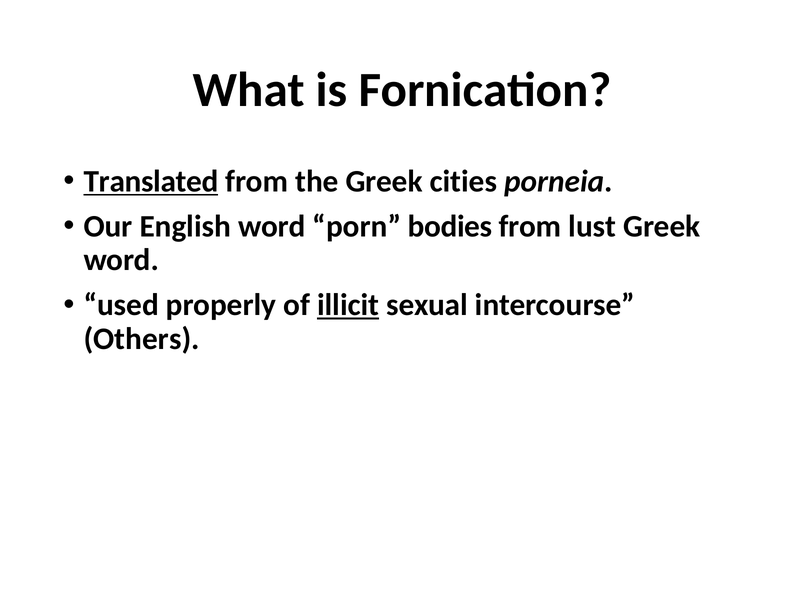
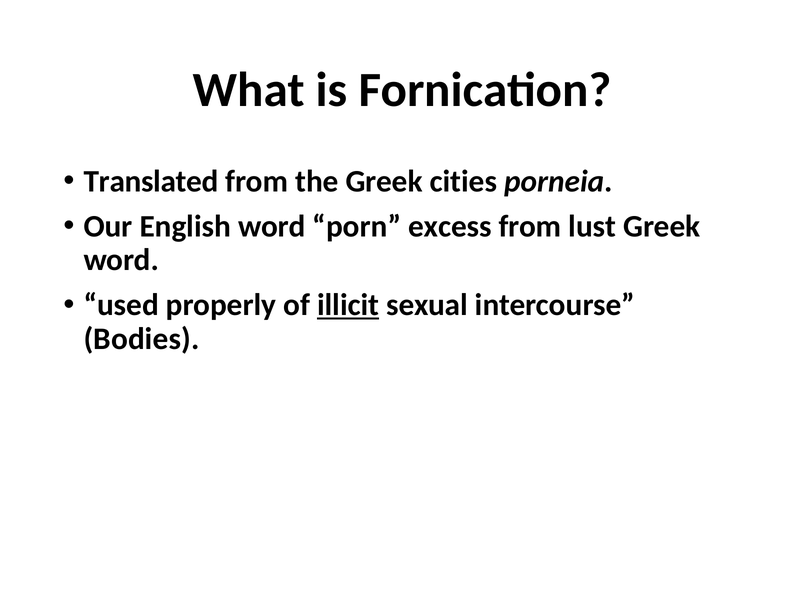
Translated underline: present -> none (151, 181)
bodies: bodies -> excess (450, 226)
Others: Others -> Bodies (142, 339)
